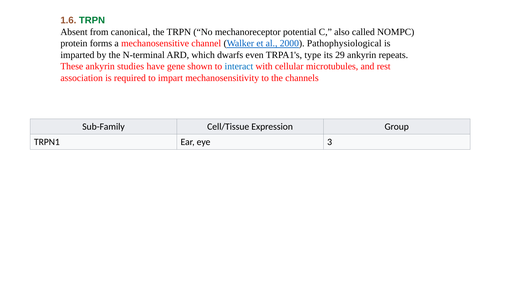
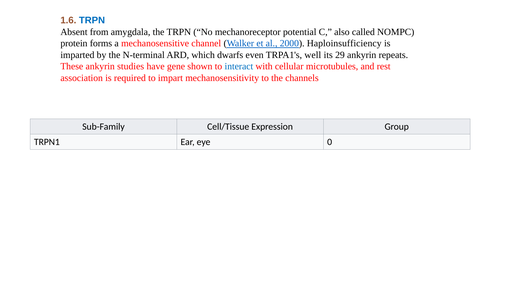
TRPN colour: green -> blue (92, 20)
canonical: canonical -> amygdala (131, 32)
Pathophysiological: Pathophysiological -> Haploinsufficiency (344, 43)
type: type -> well (313, 55)
3: 3 -> 0 (330, 142)
